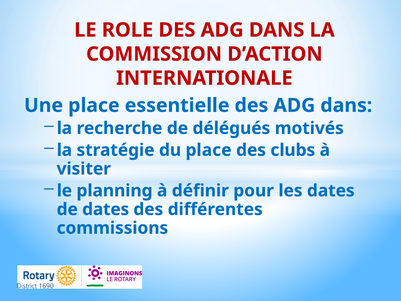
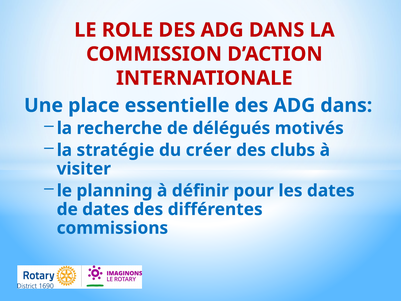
du place: place -> créer (208, 150)
